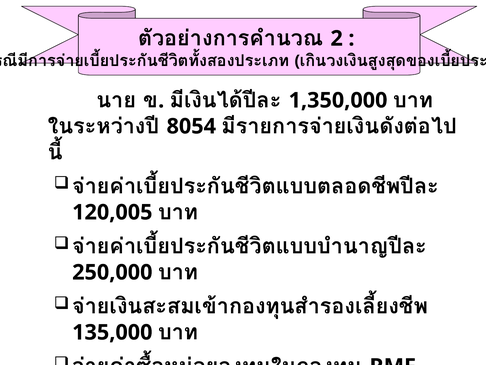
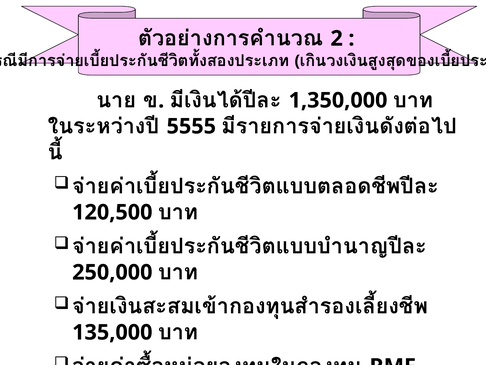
8054: 8054 -> 5555 (191, 126)
120,005: 120,005 -> 120,500 (112, 212)
